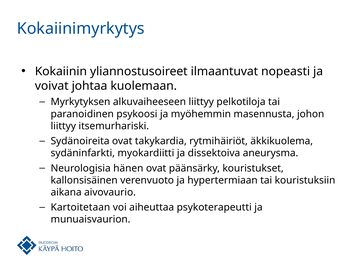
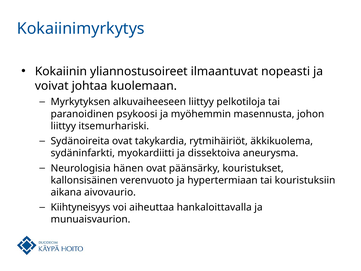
Kartoitetaan: Kartoitetaan -> Kiihtyneisyys (81, 207)
psykoterapeutti: psykoterapeutti -> hankaloittavalla (214, 207)
